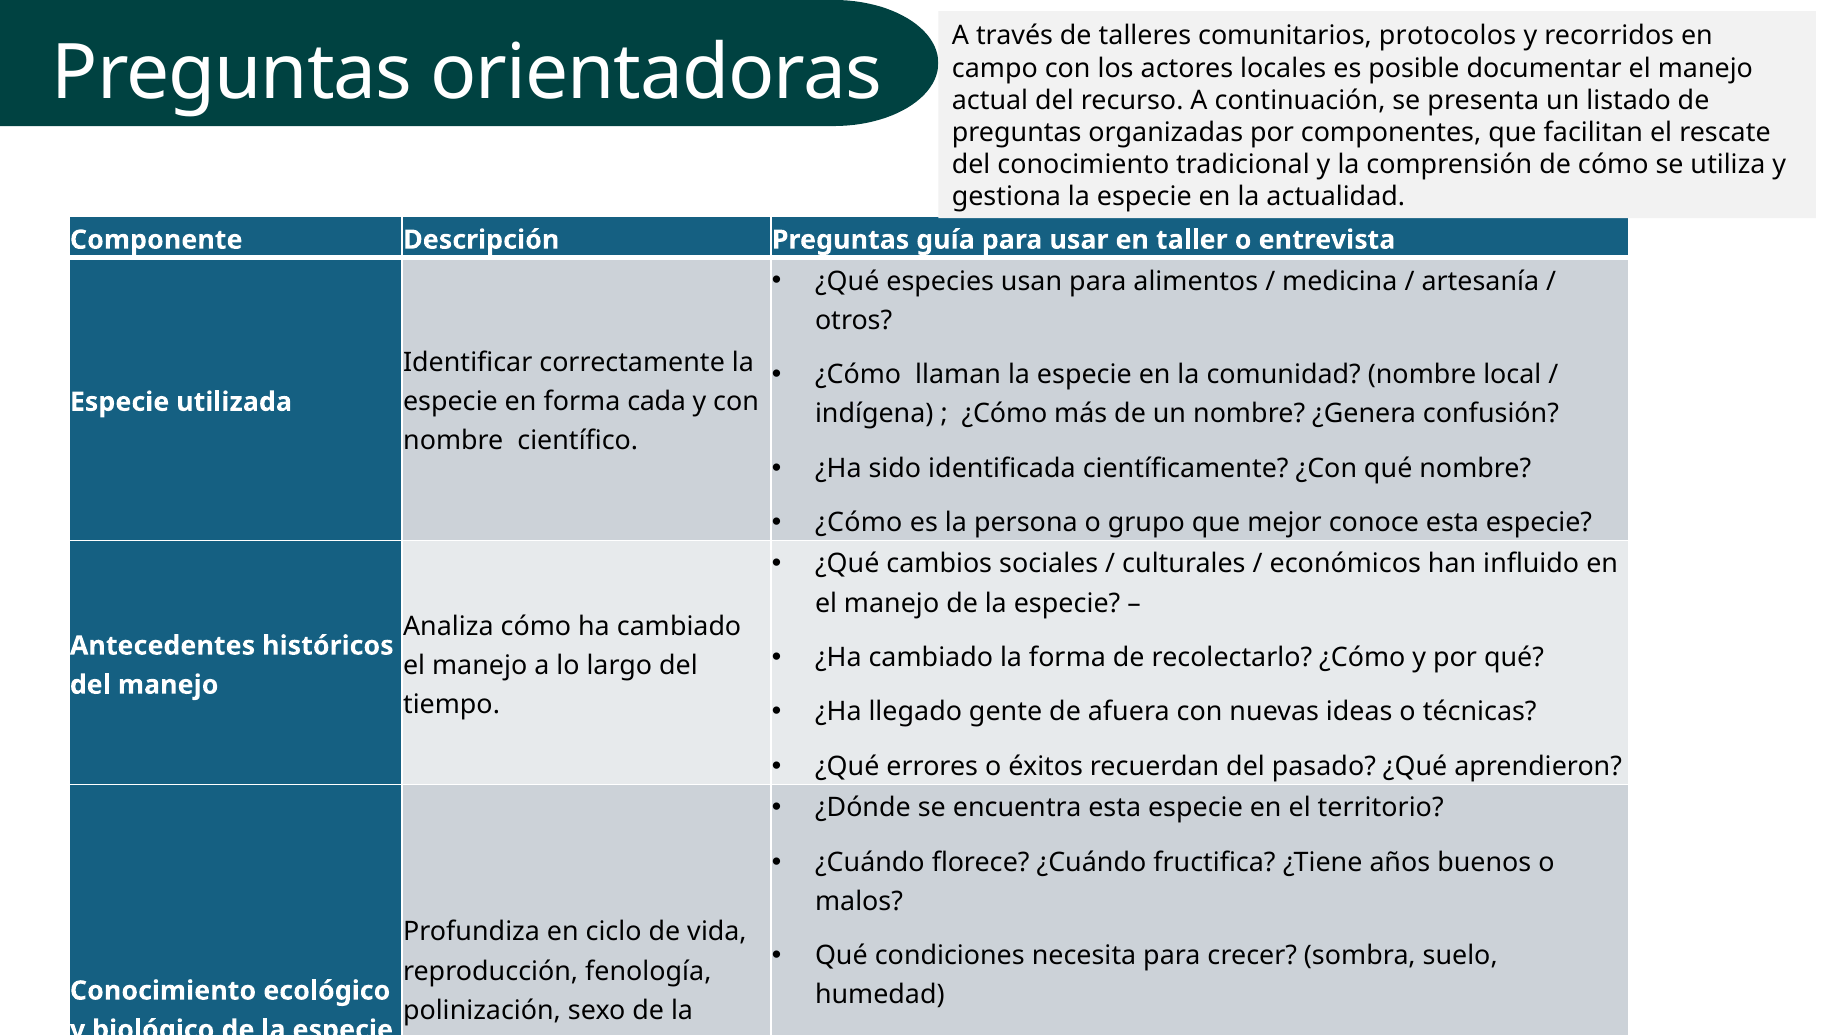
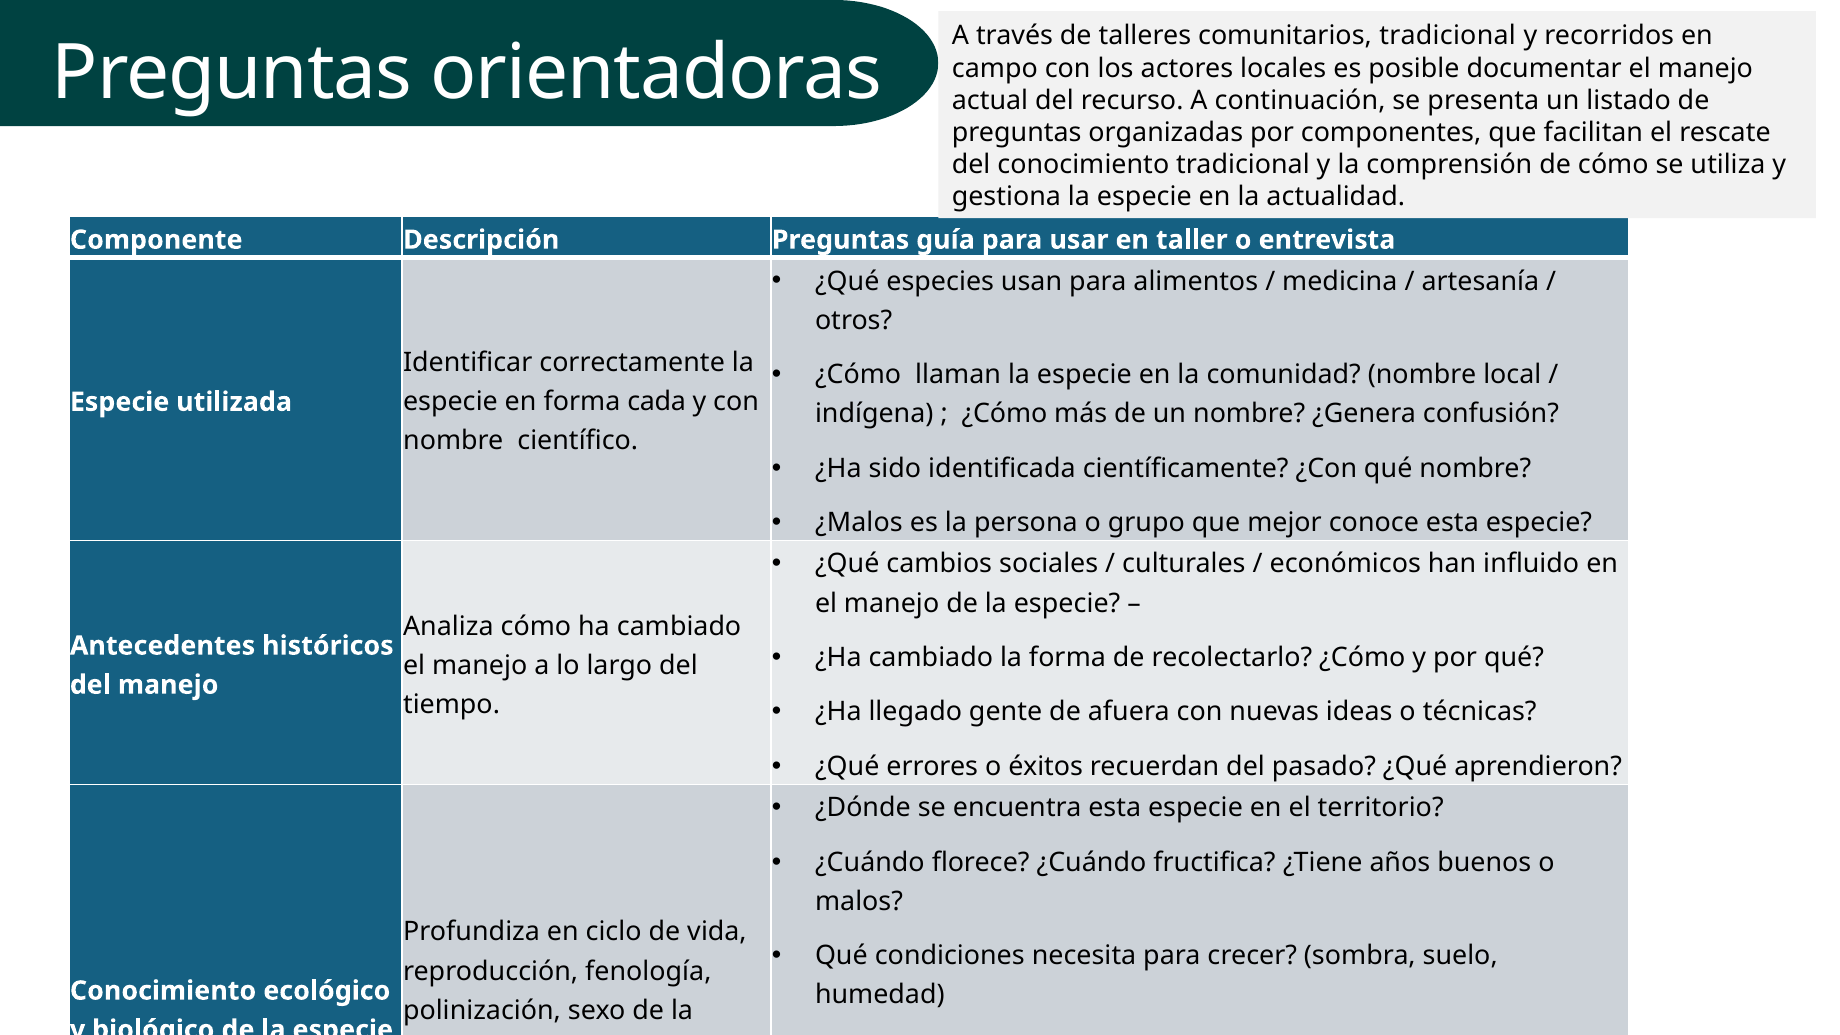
comunitarios protocolos: protocolos -> tradicional (1448, 36)
¿Cómo: ¿Cómo -> ¿Malos (859, 523)
